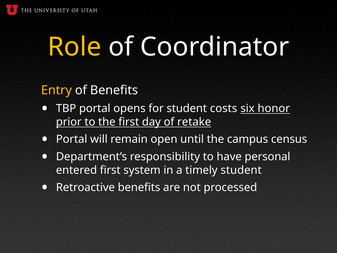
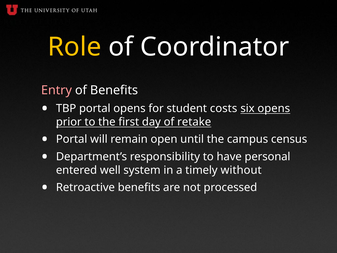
Entry colour: yellow -> pink (57, 90)
six honor: honor -> opens (274, 108)
entered first: first -> well (110, 170)
timely student: student -> without (241, 170)
